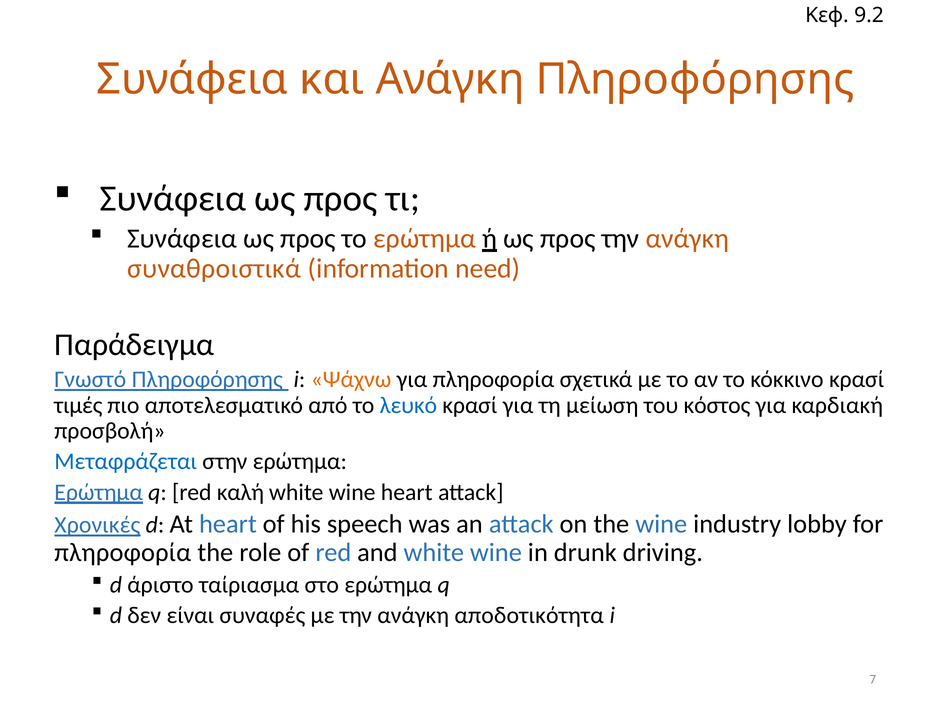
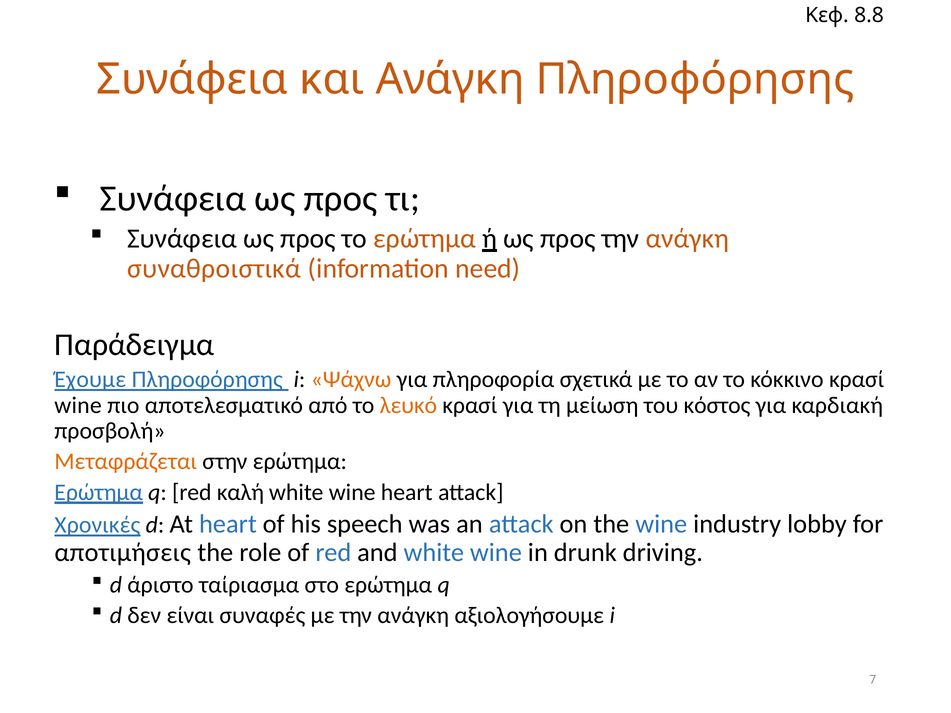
9.2: 9.2 -> 8.8 (869, 16)
Γνωστό: Γνωστό -> Έχουμε (90, 380)
τιμές: τιμές -> wine (78, 405)
λευκό colour: blue -> orange (408, 405)
Μεταφράζεται colour: blue -> orange (126, 462)
πληροφορία: πληροφορία -> αποτιμήσεις (123, 553)
αποδοτικότητα: αποδοτικότητα -> αξιολογήσουμε (529, 616)
